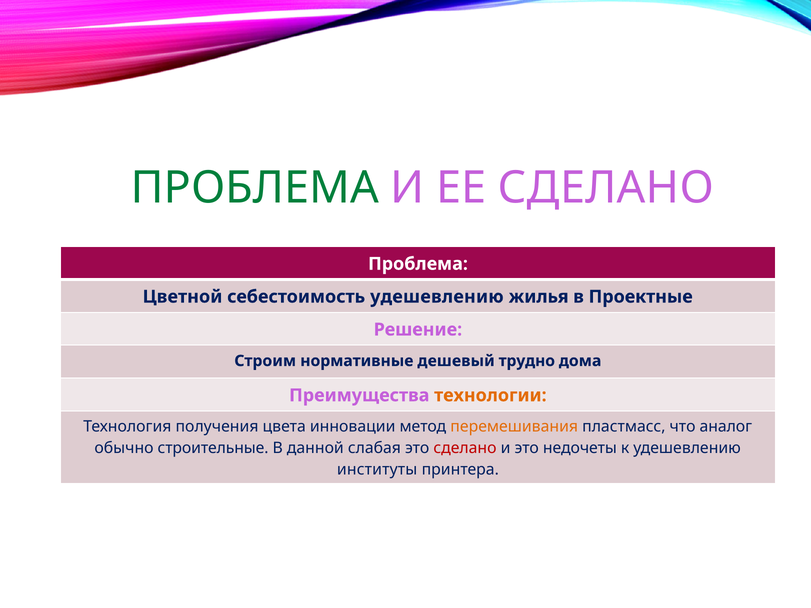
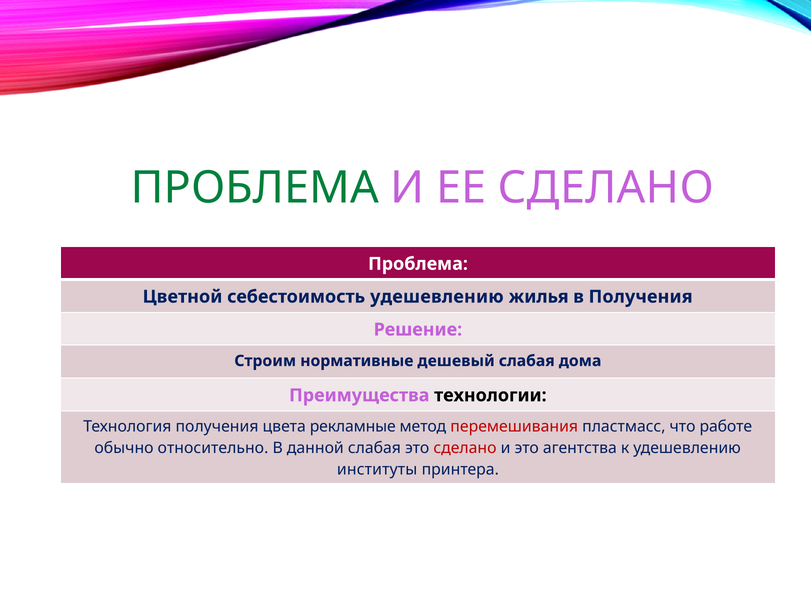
в Проектные: Проектные -> Получения (641, 297)
дешевый трудно: трудно -> слабая (527, 361)
технологии colour: orange -> black (490, 396)
инновации: инновации -> рекламные (353, 427)
перемешивания colour: orange -> red (514, 427)
аналог: аналог -> работе (726, 427)
строительные: строительные -> относительно (213, 448)
недочеты: недочеты -> агентства (580, 448)
